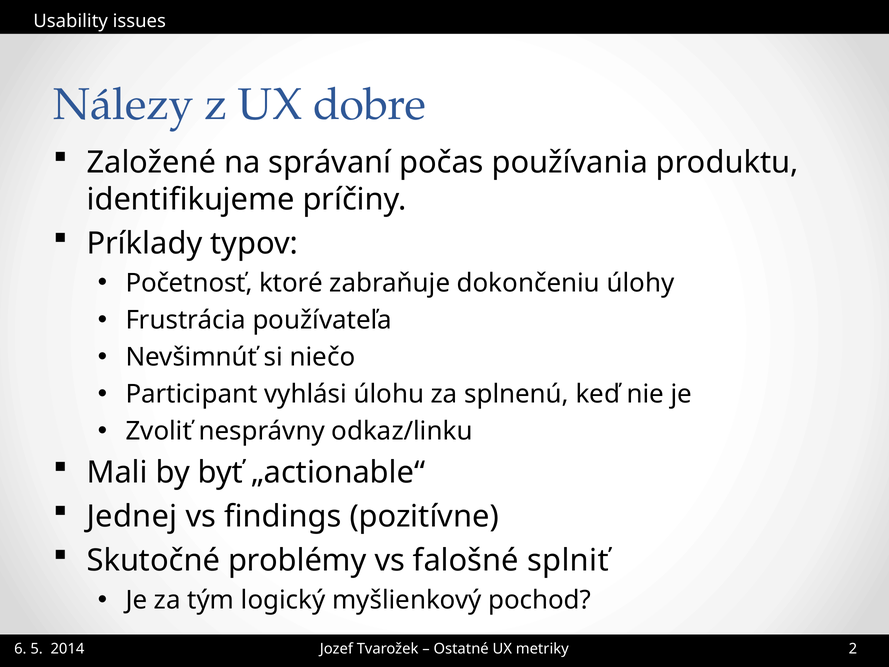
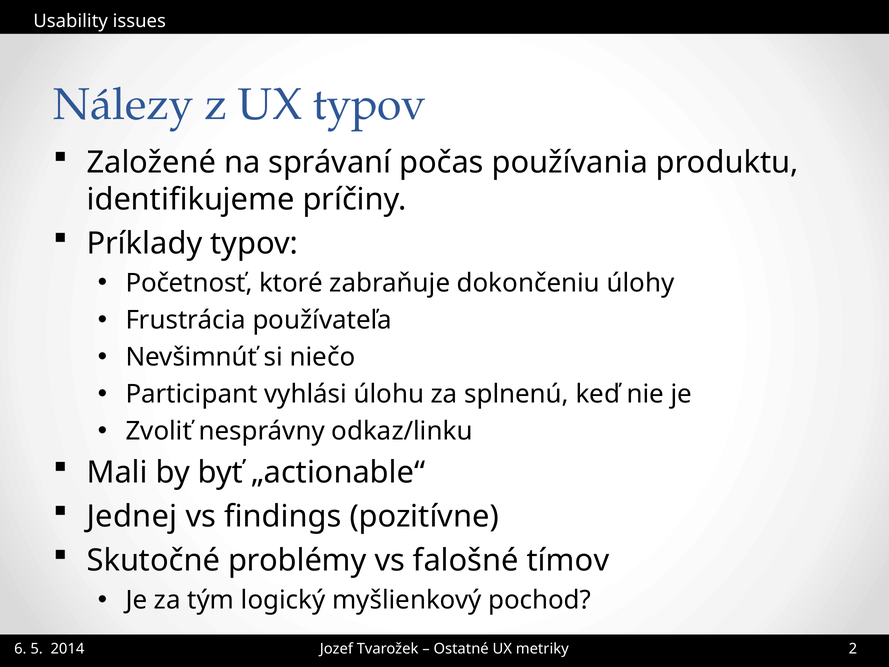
UX dobre: dobre -> typov (370, 104)
splniť: splniť -> tímov (568, 560)
